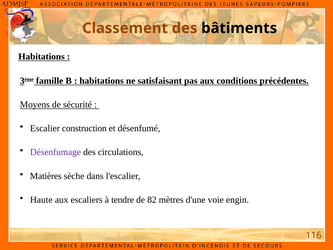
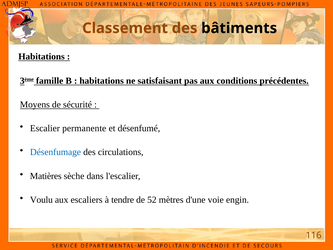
construction: construction -> permanente (84, 128)
Désenfumage colour: purple -> blue (55, 152)
Haute: Haute -> Voulu (41, 200)
82: 82 -> 52 (152, 200)
